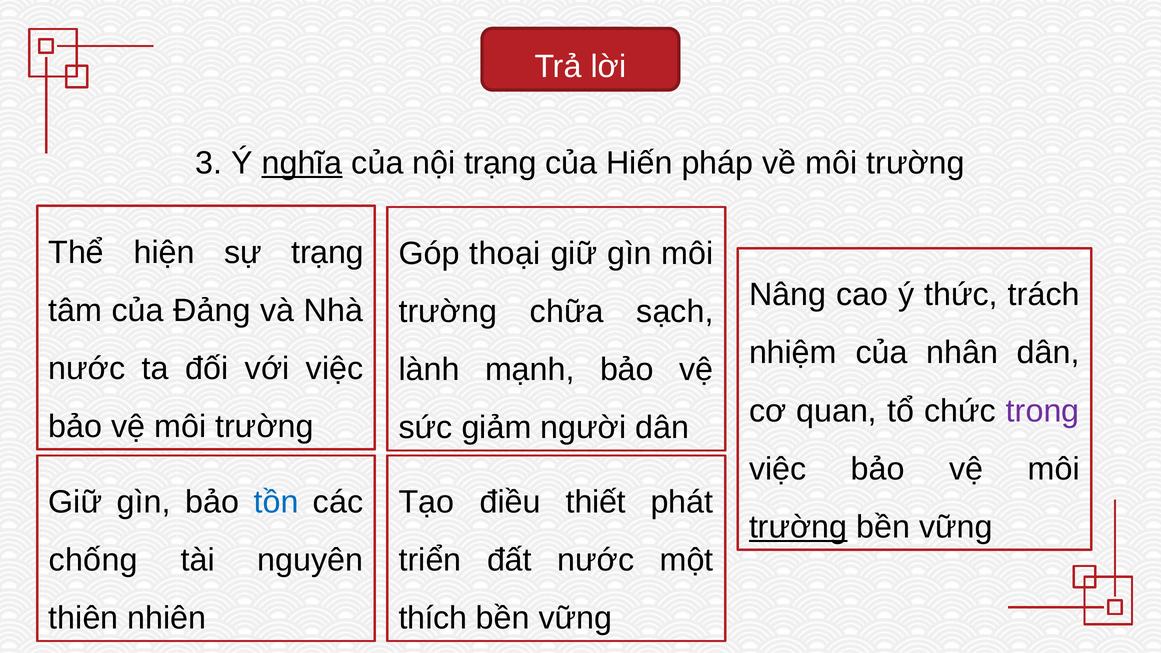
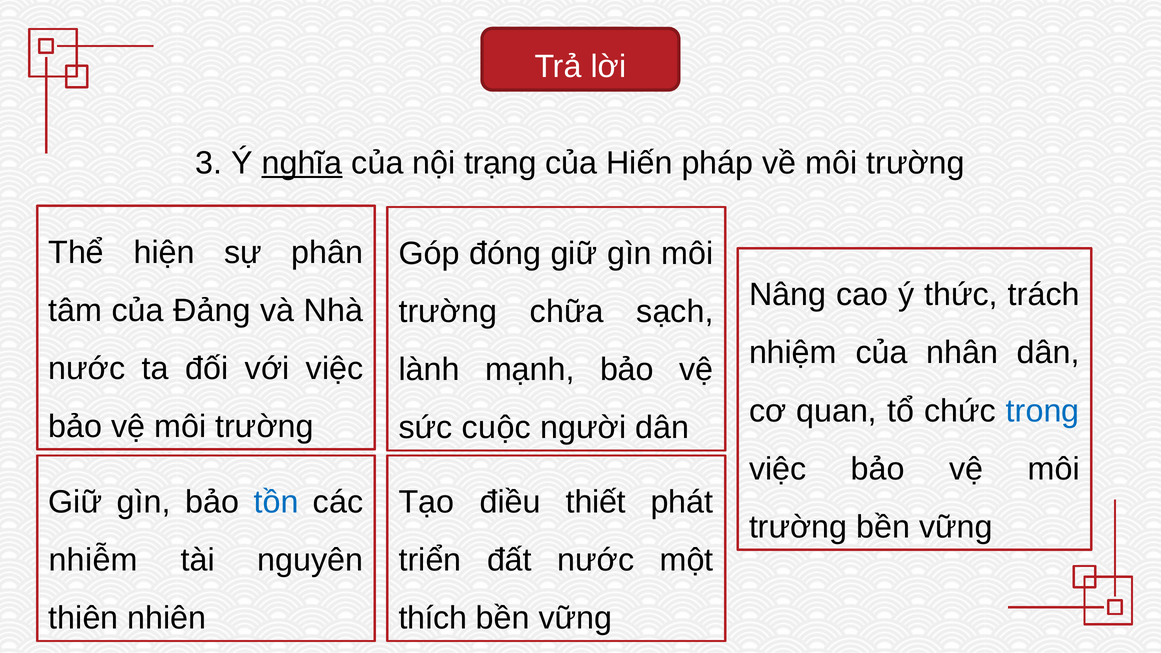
sự trạng: trạng -> phân (327, 253)
thoại: thoại -> đóng (505, 254)
trong colour: purple -> blue (1043, 411)
giảm: giảm -> cuộc (496, 428)
trường underline: present -> none (798, 527)
chống: chống -> nhiễm (93, 560)
